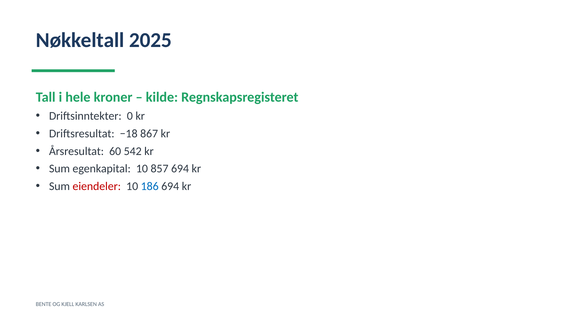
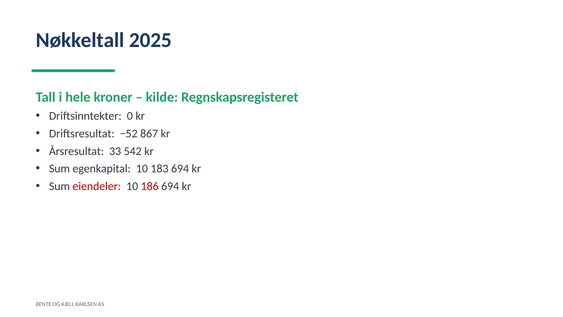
−18: −18 -> −52 (129, 133)
60: 60 -> 33 (115, 151)
857: 857 -> 183 (160, 169)
186 colour: blue -> red (150, 186)
